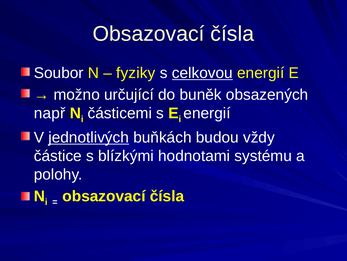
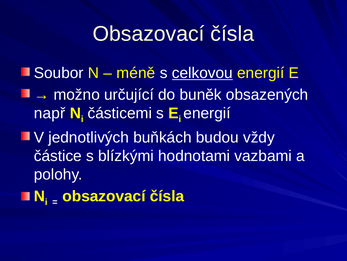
fyziky: fyziky -> méně (136, 73)
jednotlivých underline: present -> none (89, 137)
systému: systému -> vazbami (263, 156)
